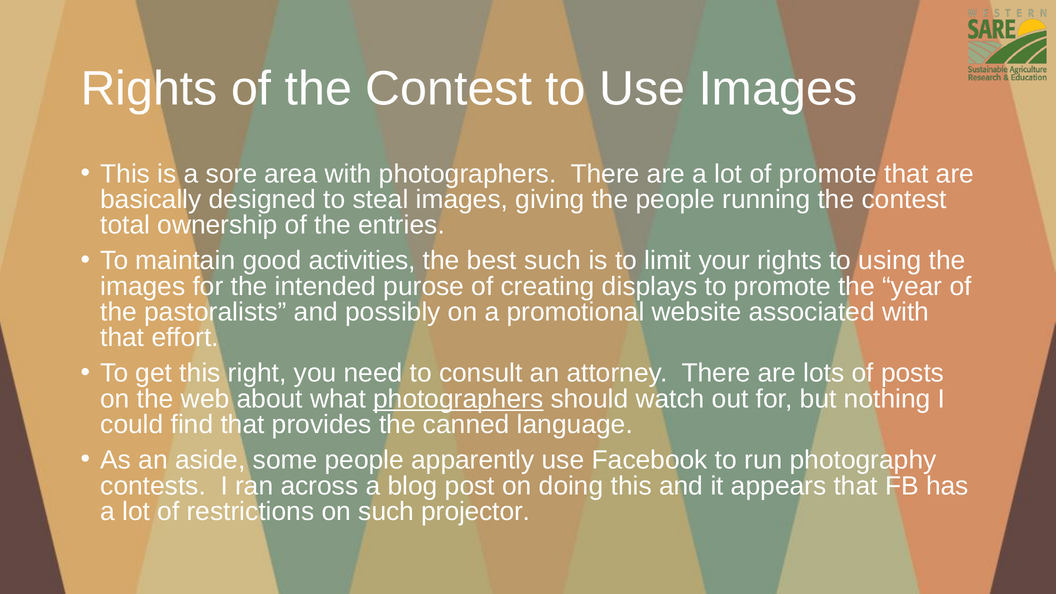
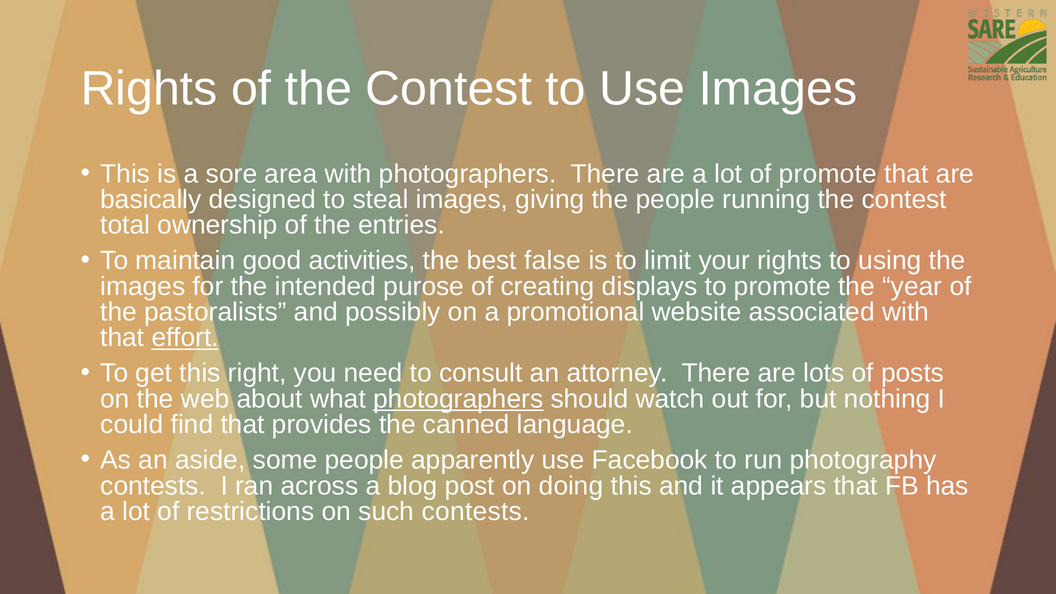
best such: such -> false (553, 261)
effort underline: none -> present (185, 338)
such projector: projector -> contests (476, 511)
